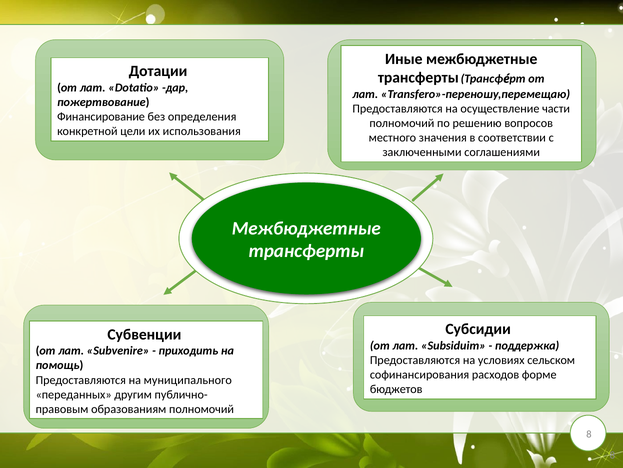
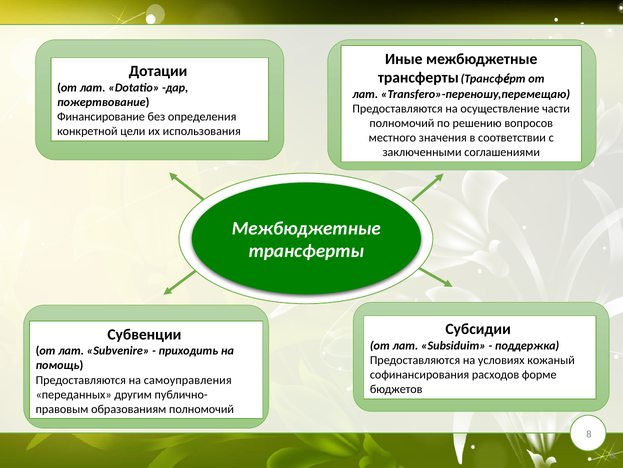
сельском: сельском -> кожаный (551, 360)
муниципального: муниципального -> самоуправления (188, 379)
